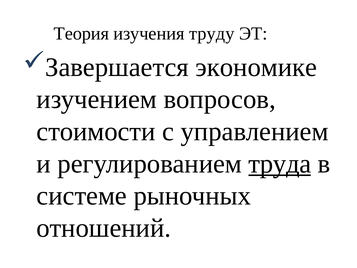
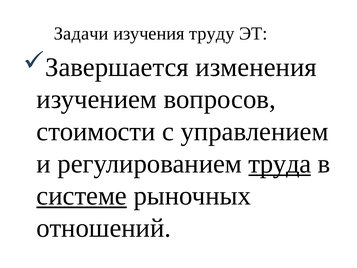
Теория: Теория -> Задачи (81, 34)
экономике: экономике -> изменения (256, 67)
системе underline: none -> present (82, 196)
